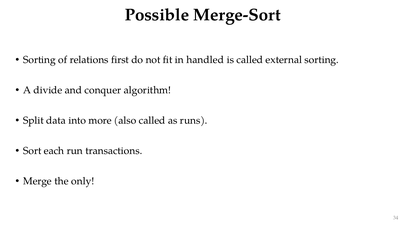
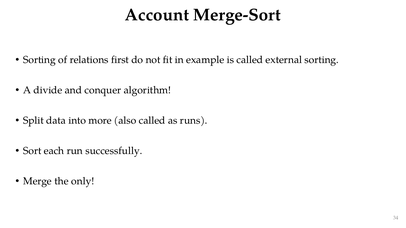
Possible: Possible -> Account (157, 15)
handled: handled -> example (205, 60)
transactions: transactions -> successfully (114, 151)
